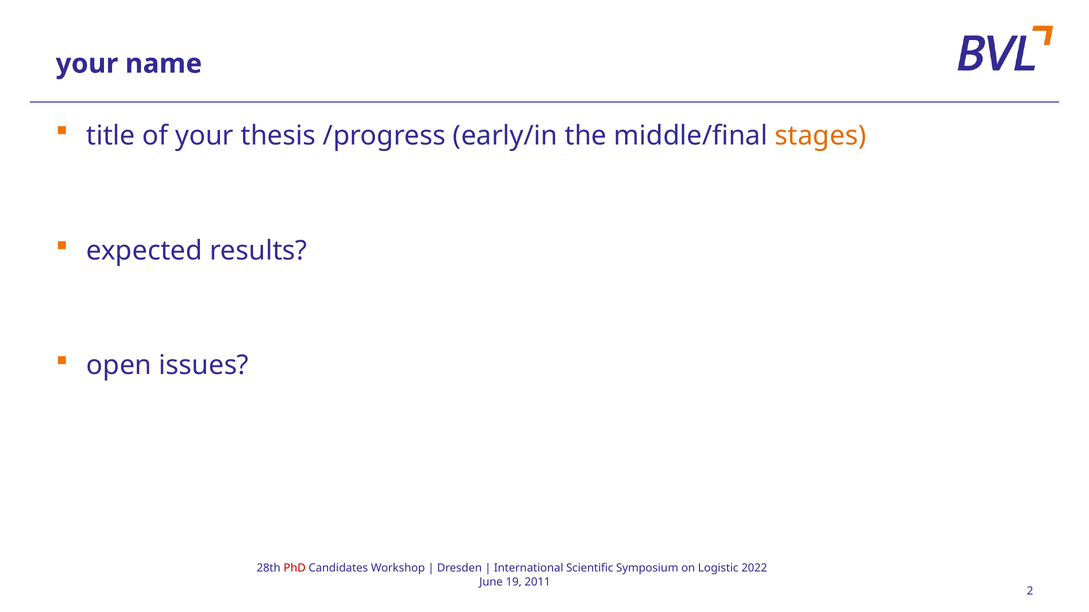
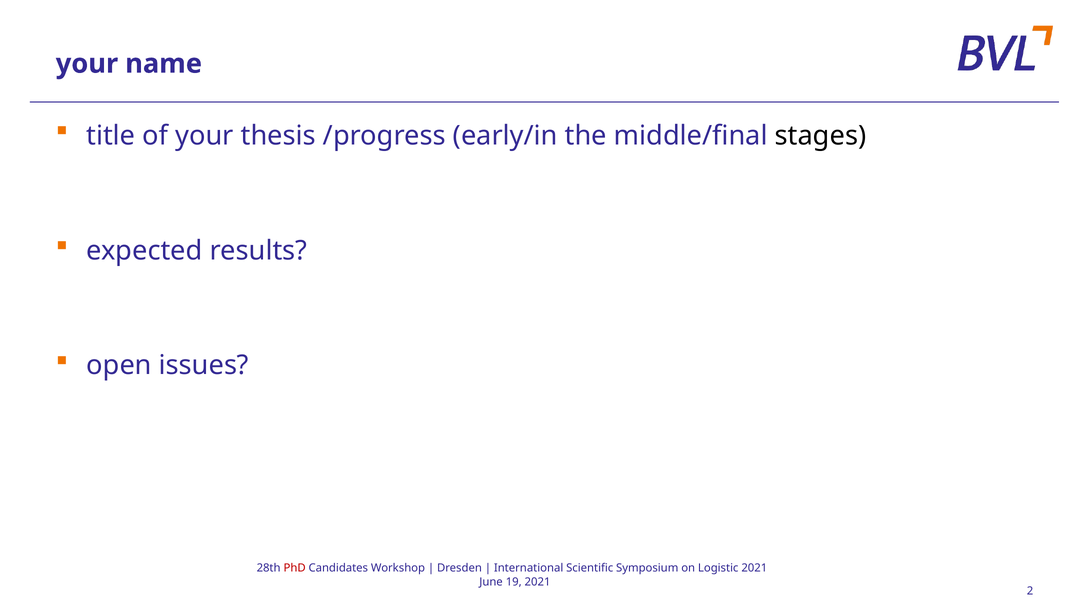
stages colour: orange -> black (821, 136)
Logistic 2022: 2022 -> 2021 (754, 569)
19 2011: 2011 -> 2021 (538, 582)
